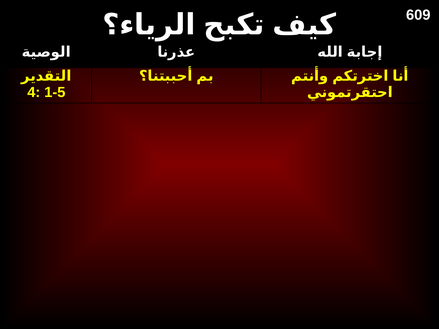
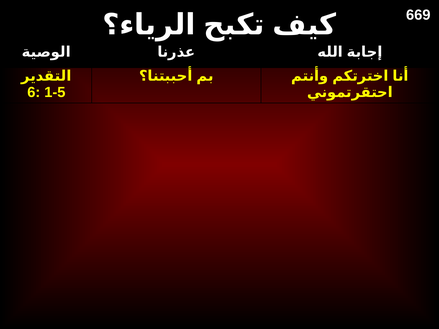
609: 609 -> 669 (418, 15)
4: 4 -> 6 (34, 93)
